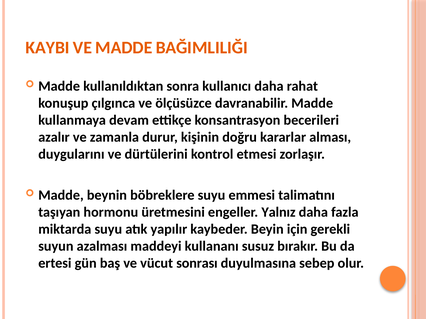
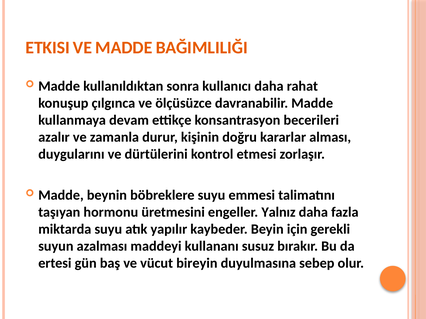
KAYBI: KAYBI -> ETKISI (48, 48)
sonrası: sonrası -> bireyin (197, 264)
